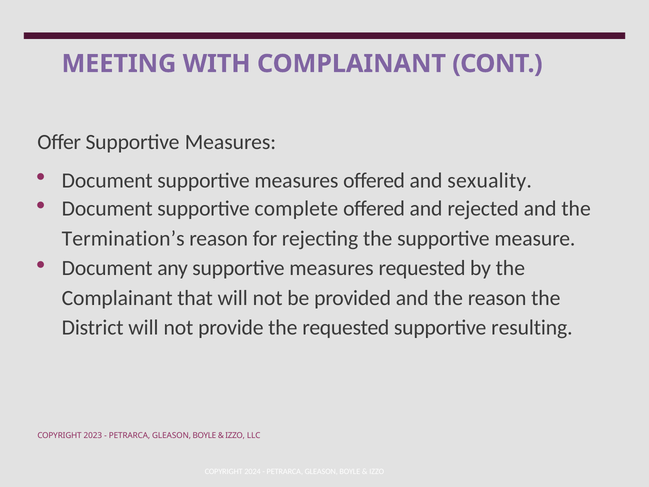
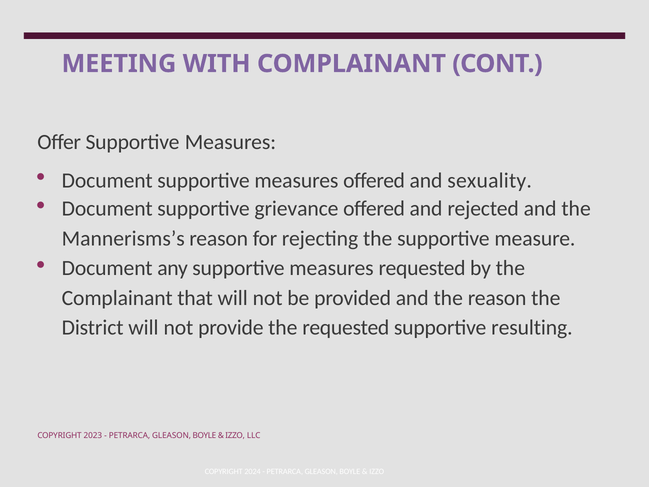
complete: complete -> grievance (296, 209)
Termination’s: Termination’s -> Mannerisms’s (123, 239)
